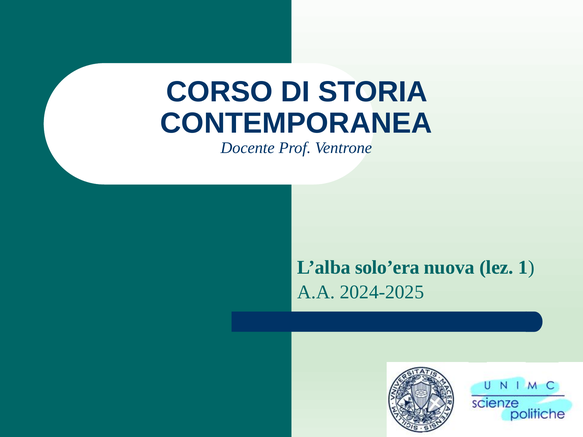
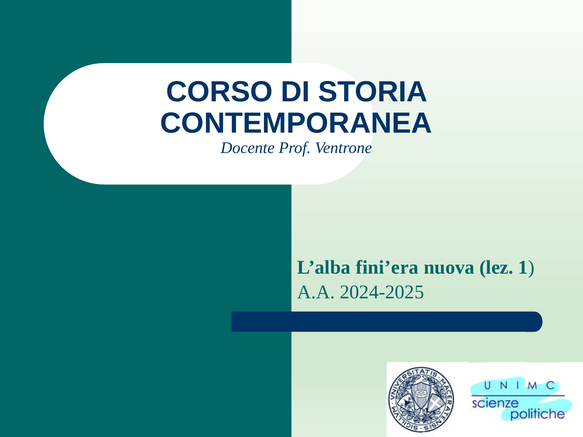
solo’era: solo’era -> fini’era (387, 268)
